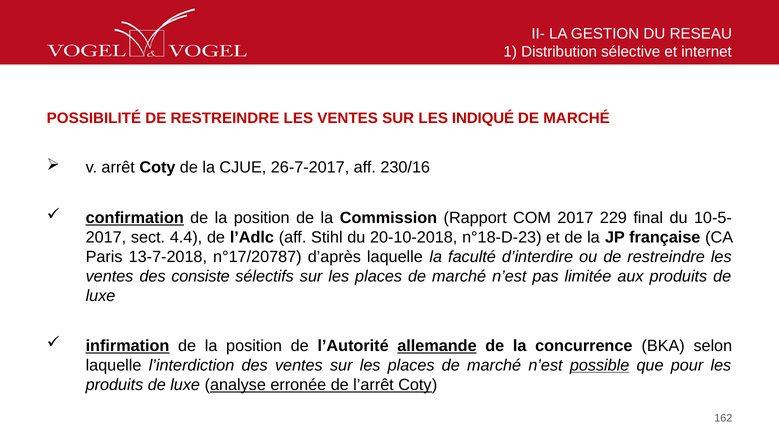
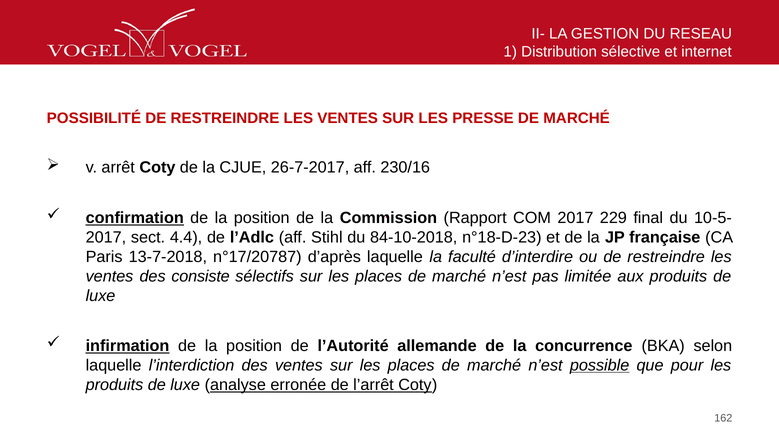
INDIQUÉ: INDIQUÉ -> PRESSE (483, 118)
20-10-2018: 20-10-2018 -> 84-10-2018 (414, 237)
allemande underline: present -> none (437, 346)
